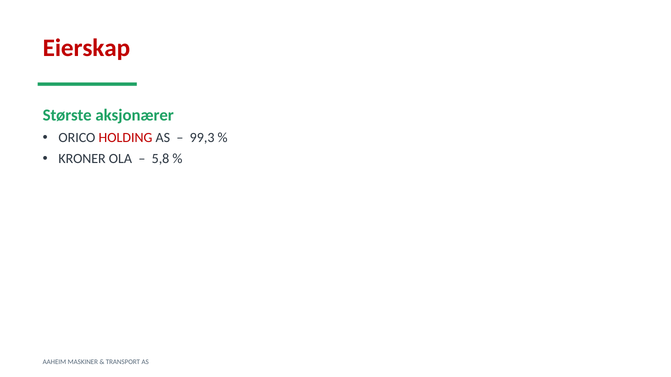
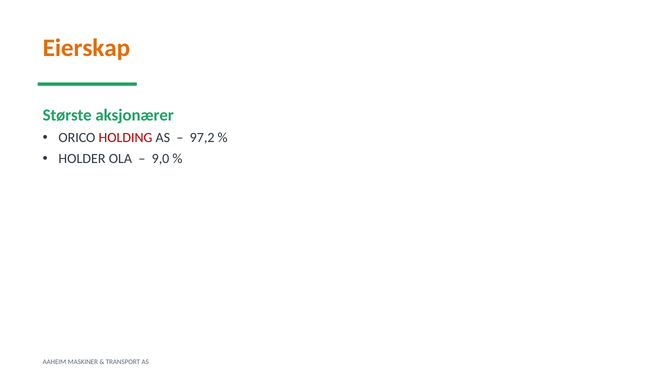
Eierskap colour: red -> orange (86, 48)
99,3: 99,3 -> 97,2 (202, 138)
KRONER: KRONER -> HOLDER (82, 159)
5,8: 5,8 -> 9,0 (161, 159)
